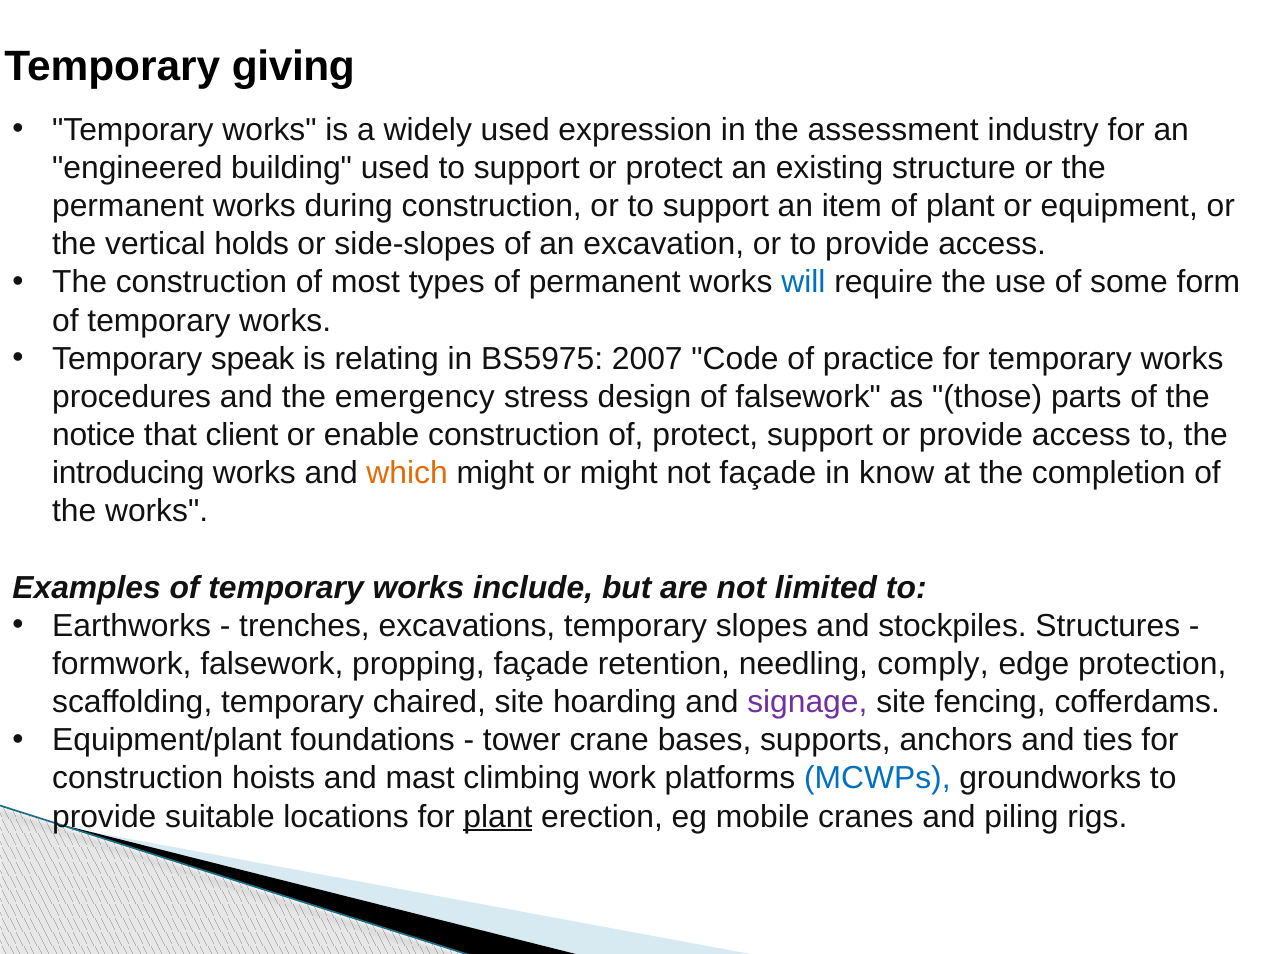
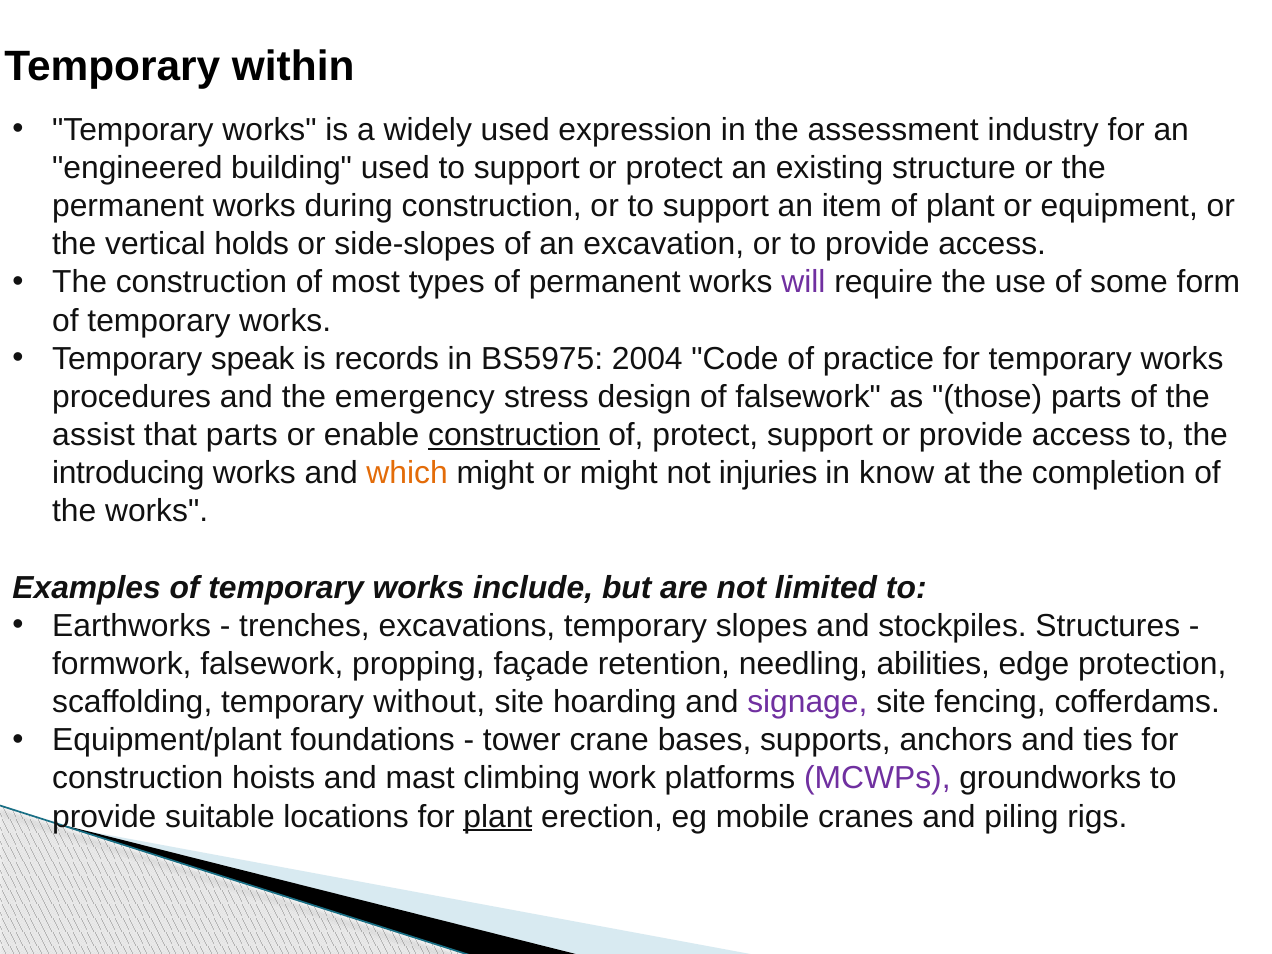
giving: giving -> within (293, 67)
will colour: blue -> purple (803, 282)
relating: relating -> records (387, 359)
2007: 2007 -> 2004 (647, 359)
notice: notice -> assist (94, 435)
that client: client -> parts (242, 435)
construction underline: none -> present (514, 435)
not façade: façade -> injuries (768, 473)
comply: comply -> abilities (933, 664)
chaired: chaired -> without (429, 702)
MCWPs colour: blue -> purple (877, 778)
